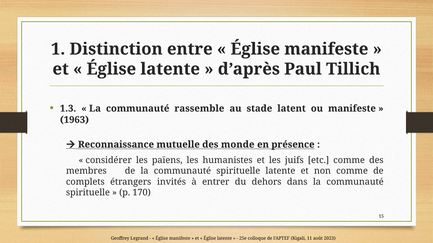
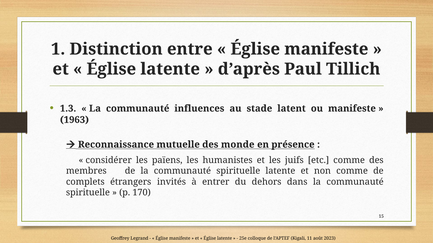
rassemble: rassemble -> influences (199, 109)
